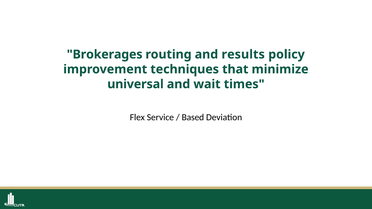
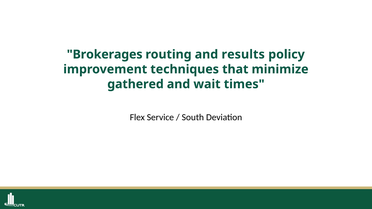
universal: universal -> gathered (136, 84)
Based: Based -> South (193, 118)
